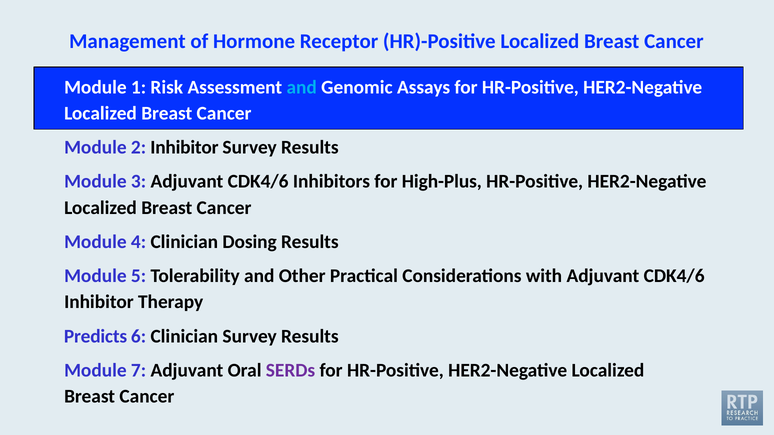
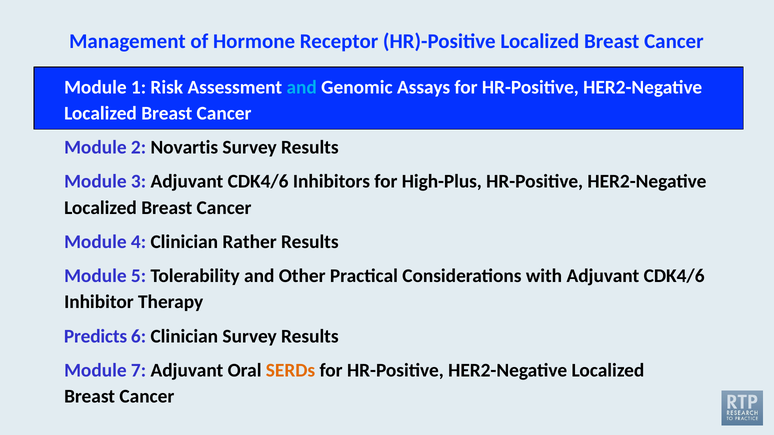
2 Inhibitor: Inhibitor -> Novartis (184, 148)
Dosing: Dosing -> Rather (250, 242)
SERDs colour: purple -> orange (291, 371)
